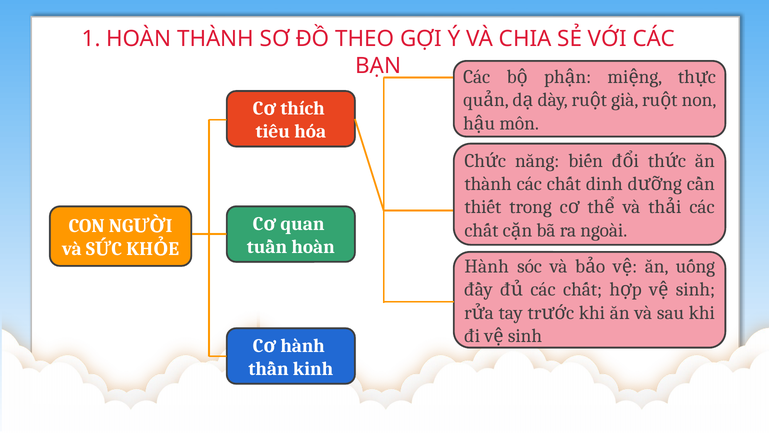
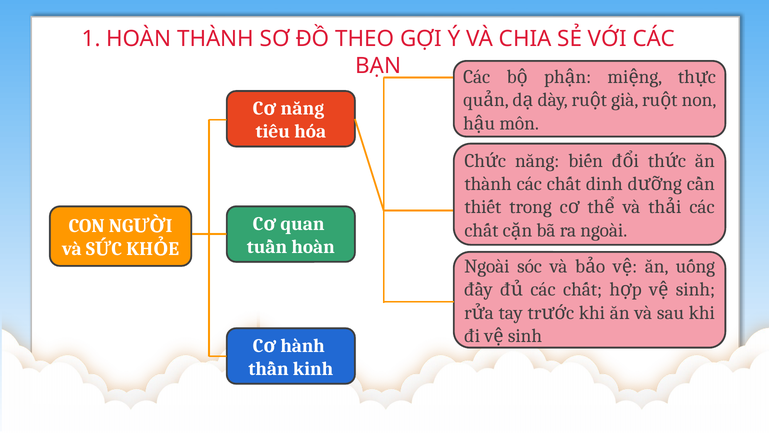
thích: thích -> năng (302, 108)
Hành: Hành -> Ngoài (487, 266)
